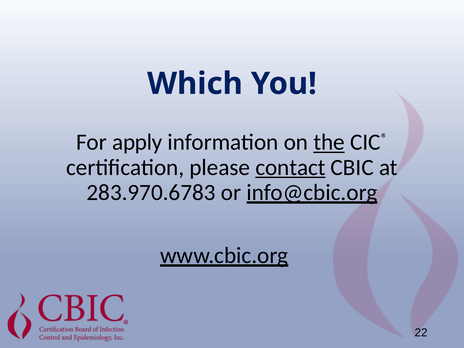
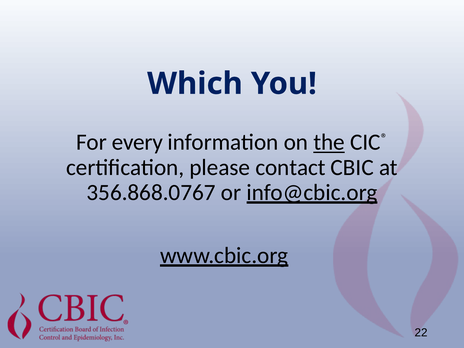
apply: apply -> every (137, 142)
contact underline: present -> none (290, 167)
283.970.6783: 283.970.6783 -> 356.868.0767 (151, 192)
